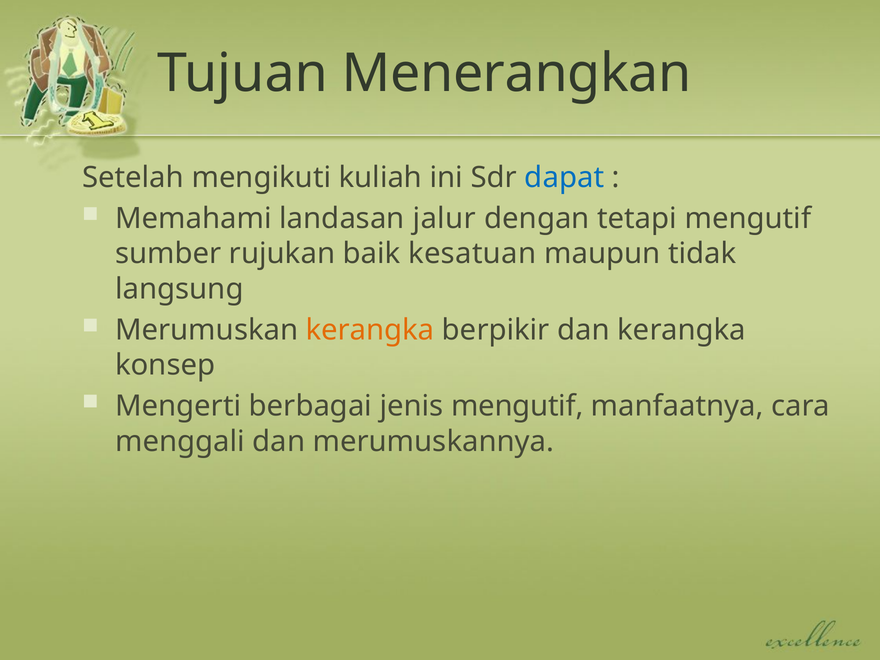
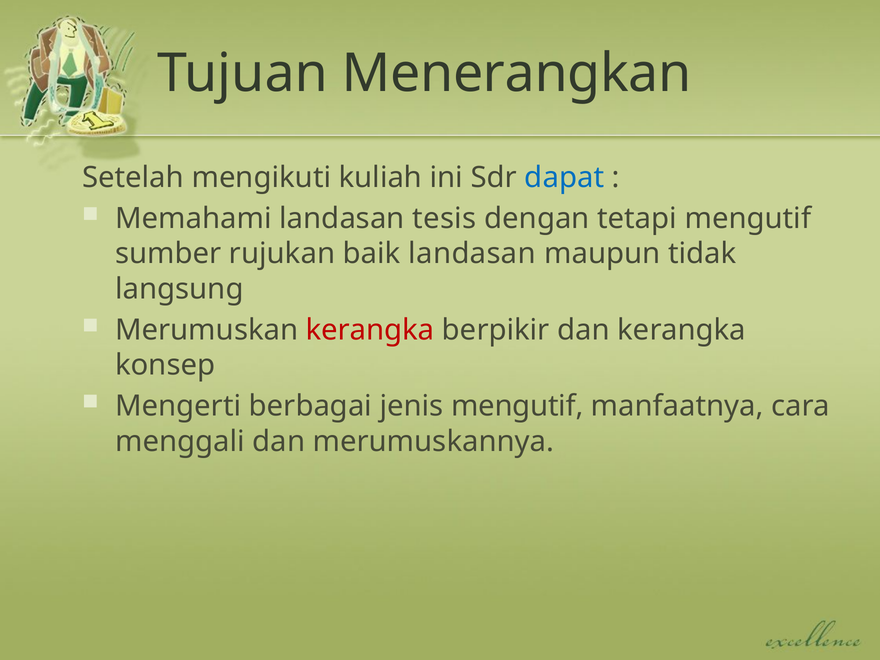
jalur: jalur -> tesis (444, 218)
baik kesatuan: kesatuan -> landasan (472, 254)
kerangka colour: orange -> red (370, 330)
